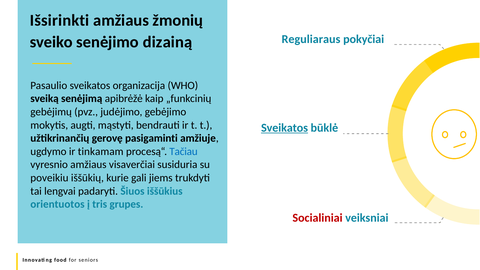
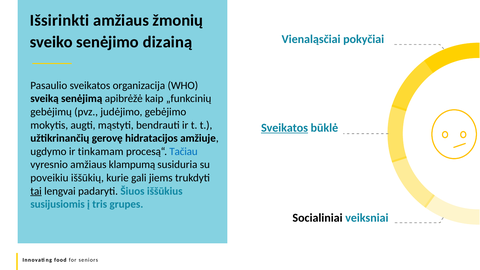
Reguliaraus: Reguliaraus -> Vienaląsčiai (311, 39)
pasigaminti: pasigaminti -> hidratacijos (151, 138)
visaverčiai: visaverčiai -> klampumą (132, 165)
tai underline: none -> present (36, 191)
orientuotos: orientuotos -> susijusiomis (58, 204)
Socialiniai colour: red -> black (318, 218)
